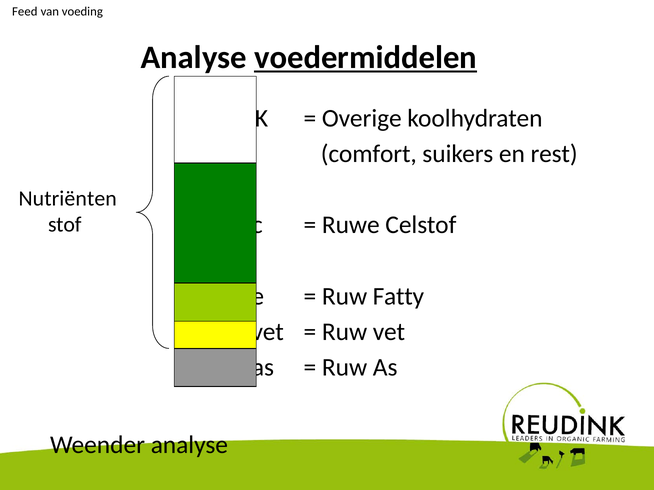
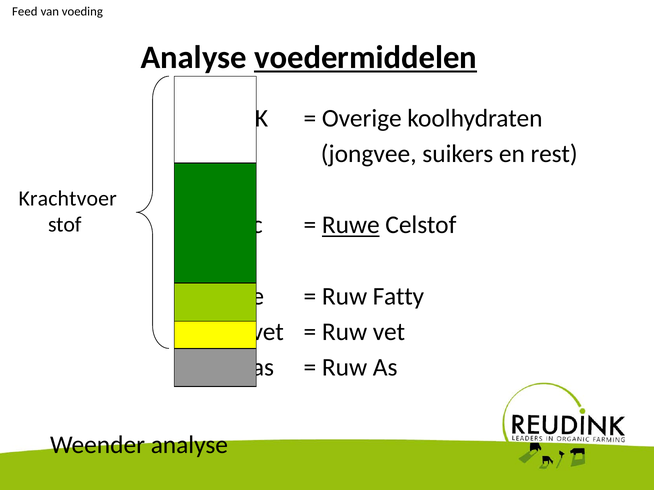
comfort: comfort -> jongvee (369, 154)
Nutriënten: Nutriënten -> Krachtvoer (68, 199)
Ruwe underline: none -> present (351, 225)
